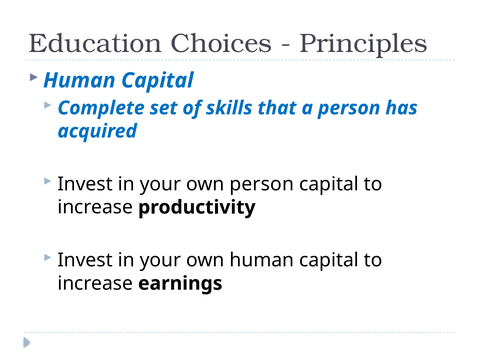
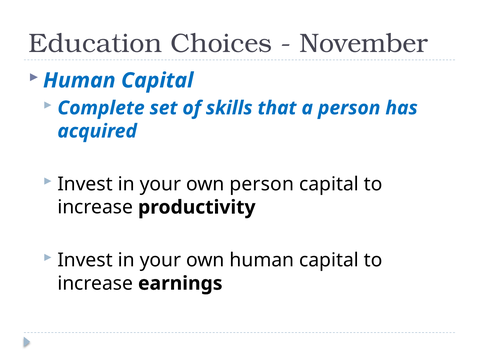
Principles: Principles -> November (364, 43)
